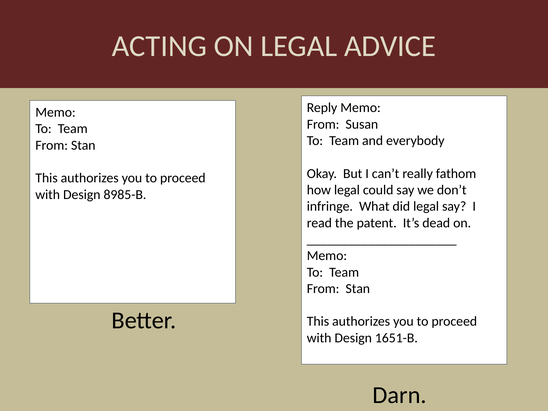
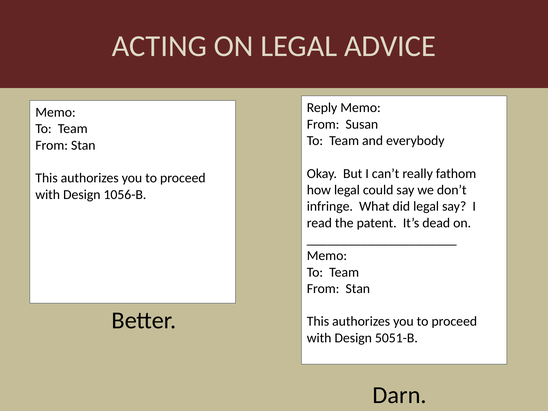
8985-B: 8985-B -> 1056-B (125, 195)
1651-B: 1651-B -> 5051-B (396, 338)
